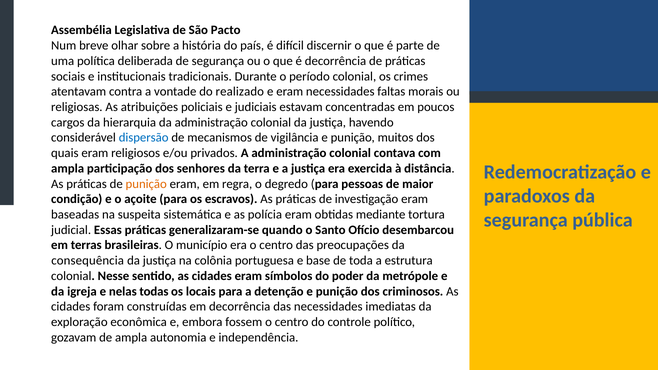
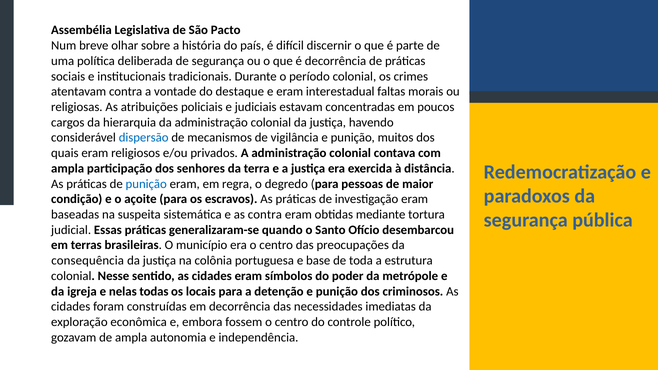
realizado: realizado -> destaque (240, 92)
eram necessidades: necessidades -> interestadual (340, 92)
punição colour: orange -> blue (146, 184)
as polícia: polícia -> contra (265, 215)
